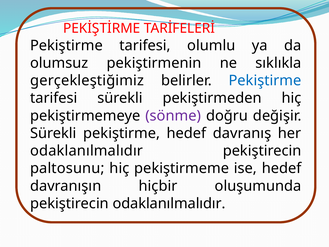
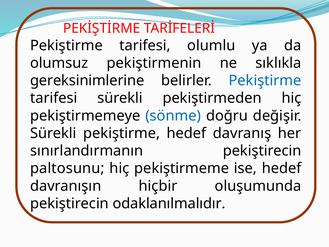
gerçekleştiğimiz: gerçekleştiğimiz -> gereksinimlerine (87, 80)
sönme colour: purple -> blue (173, 116)
odaklanılmalıdır: odaklanılmalıdır -> sınırlandırmanın (87, 151)
